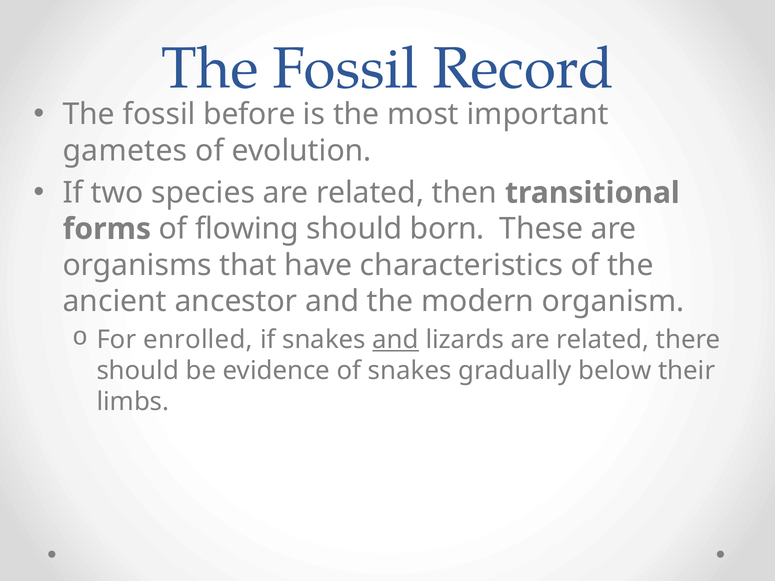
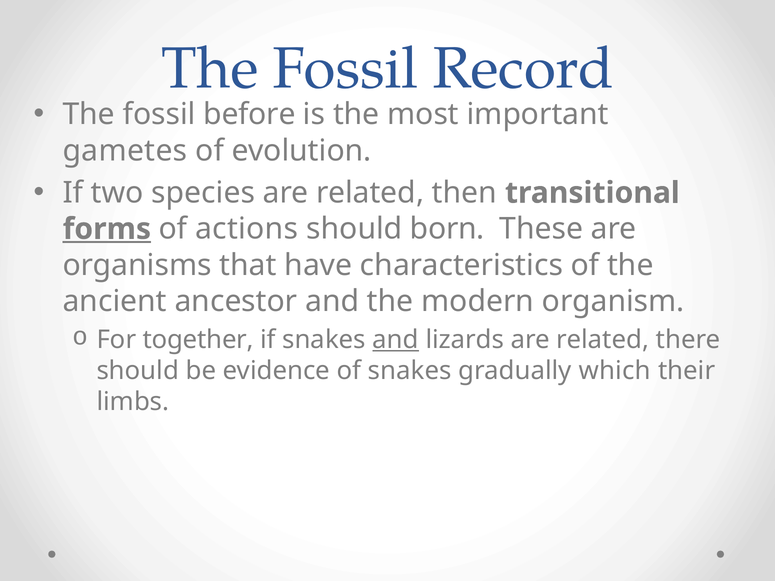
forms underline: none -> present (107, 229)
flowing: flowing -> actions (247, 229)
enrolled: enrolled -> together (198, 340)
below: below -> which (615, 371)
